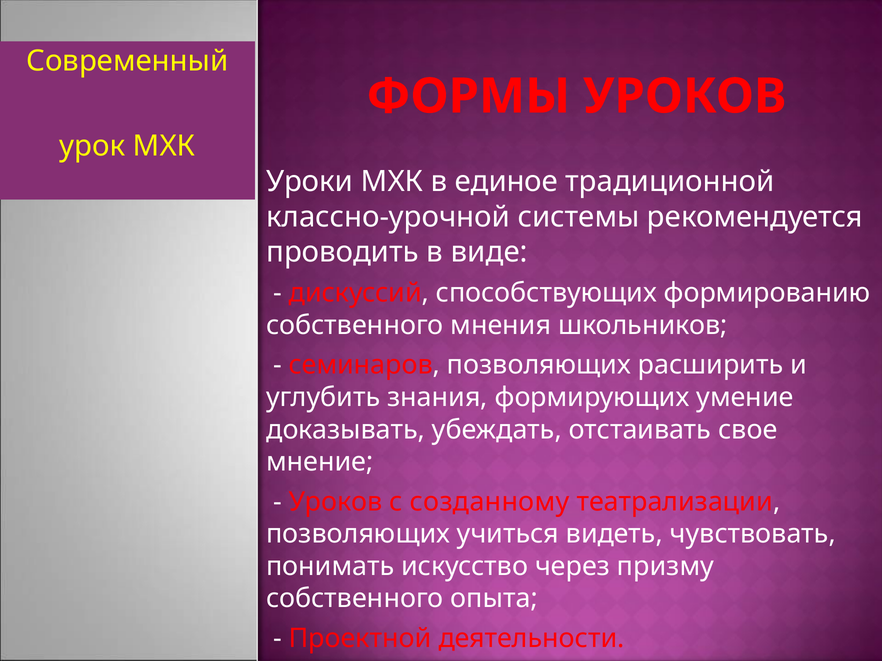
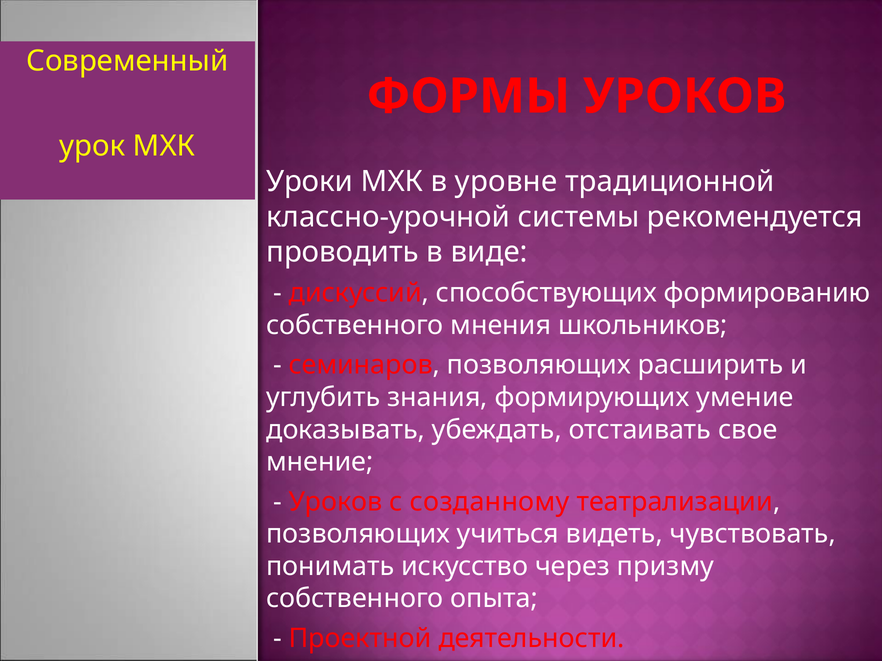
единое: единое -> уровне (506, 182)
